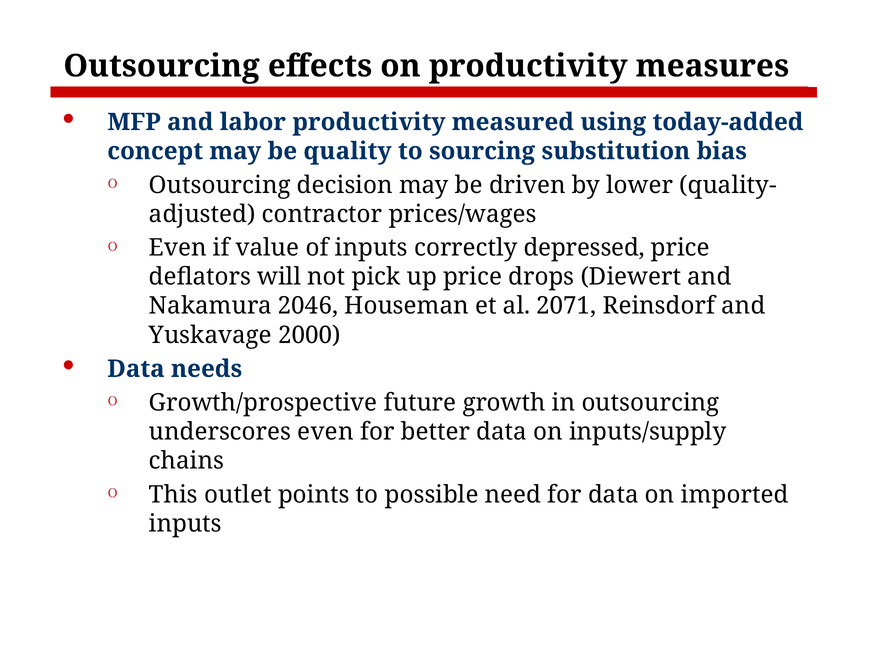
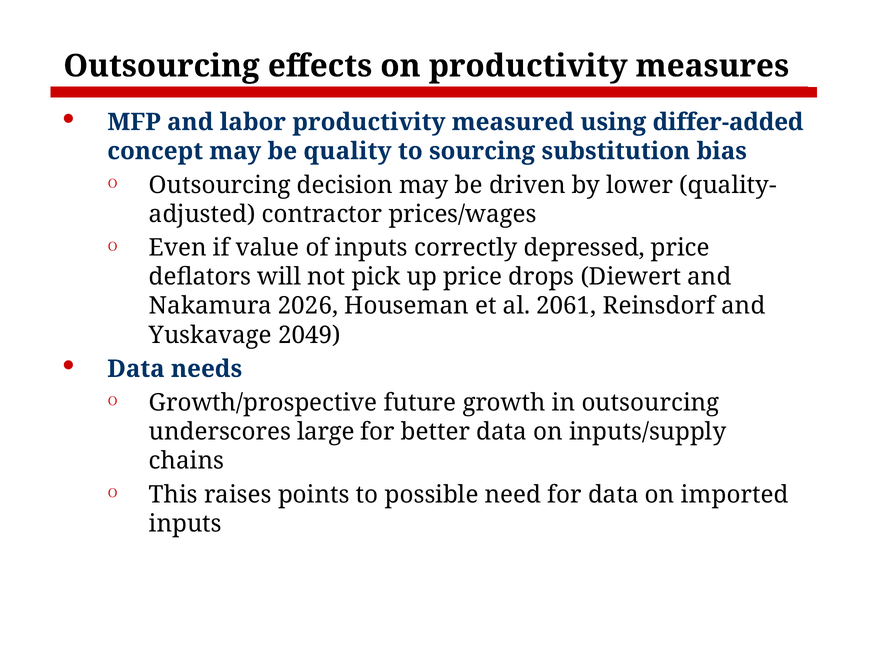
today-added: today-added -> differ-added (728, 122)
2046: 2046 -> 2026 (308, 306)
2071: 2071 -> 2061 (566, 306)
2000: 2000 -> 2049 (309, 335)
underscores even: even -> large (326, 431)
outlet: outlet -> raises (238, 494)
